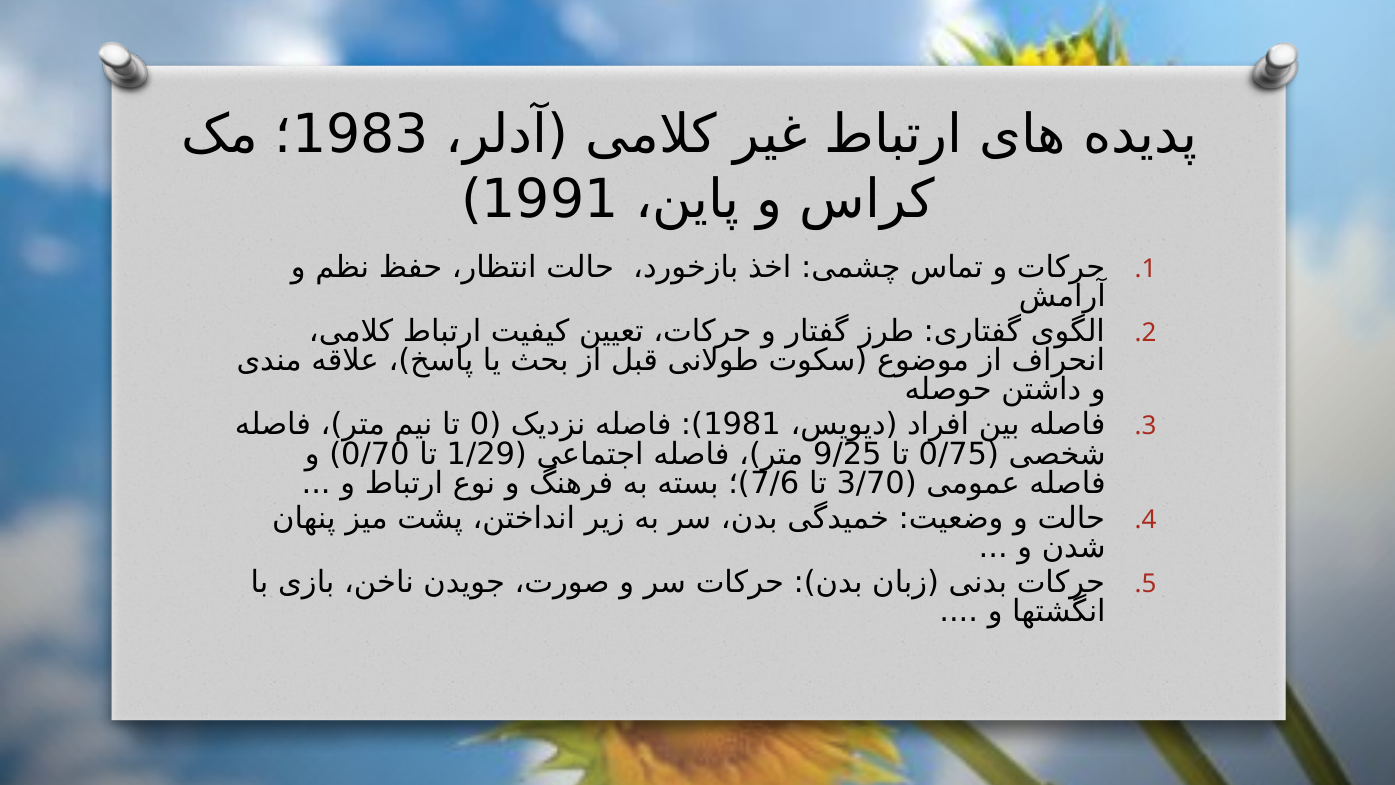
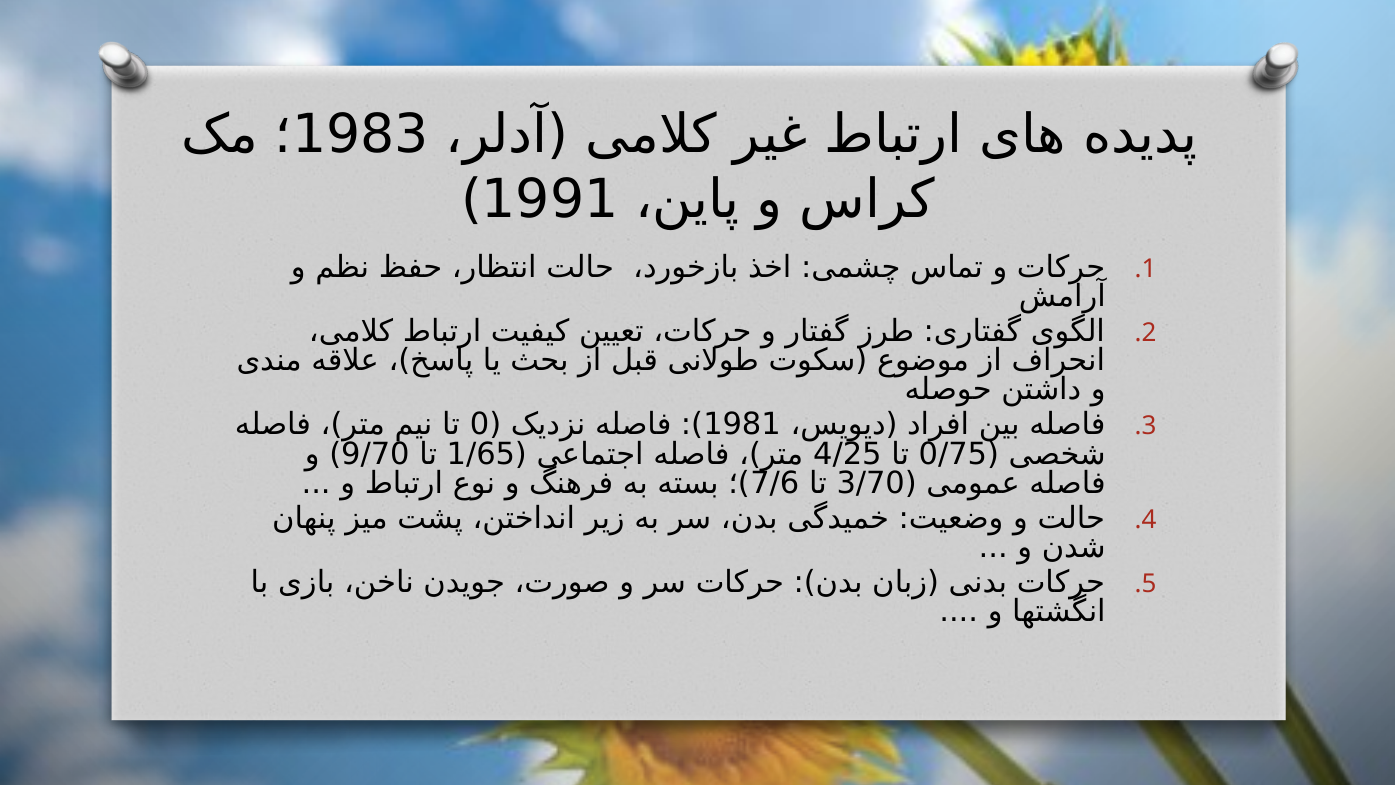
0/70: 0/70 -> 9/70 (375, 454)
1/29: 1/29 -> 1/65 (481, 454)
9/25: 9/25 -> 4/25 (847, 454)
